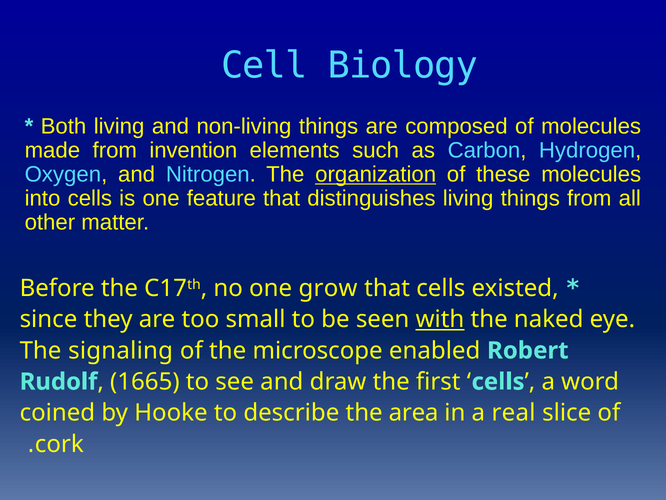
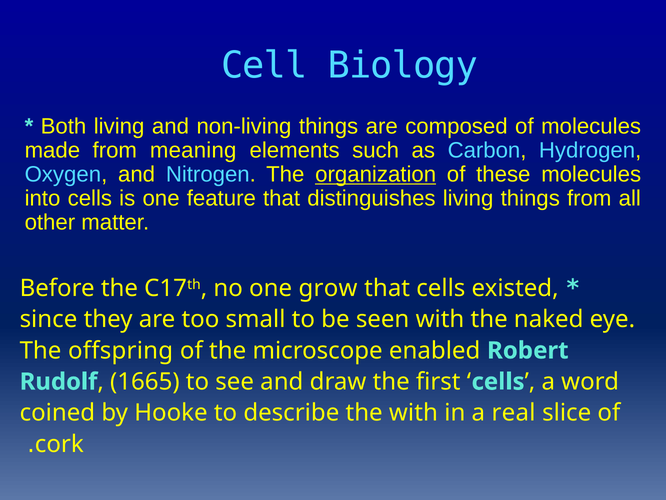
invention: invention -> meaning (193, 150)
with underline: present -> none (440, 319)
signaling: signaling -> offspring (121, 350)
the area: area -> with (413, 413)
